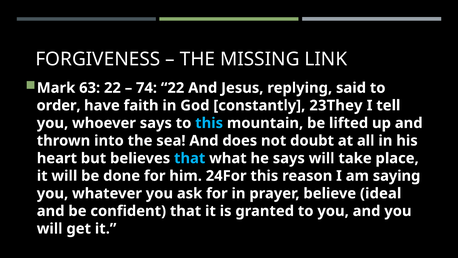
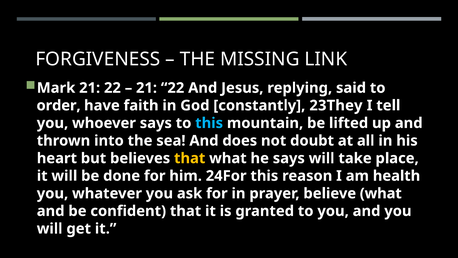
Mark 63: 63 -> 21 (90, 88)
74: 74 -> 21 (146, 88)
that colour: light blue -> yellow (190, 158)
saying: saying -> health (397, 176)
believe ideal: ideal -> what (381, 193)
